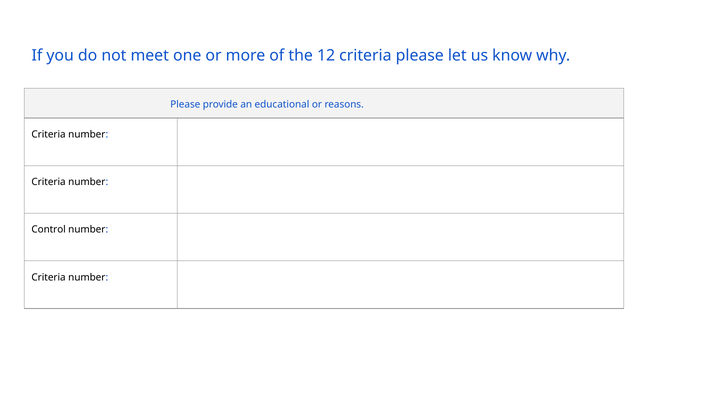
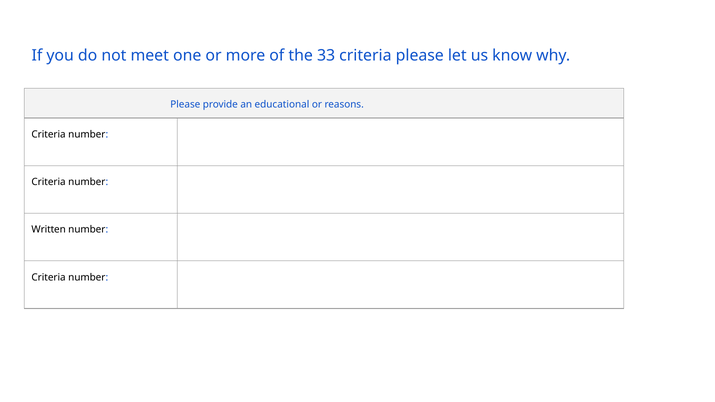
12: 12 -> 33 (326, 55)
Control: Control -> Written (49, 230)
